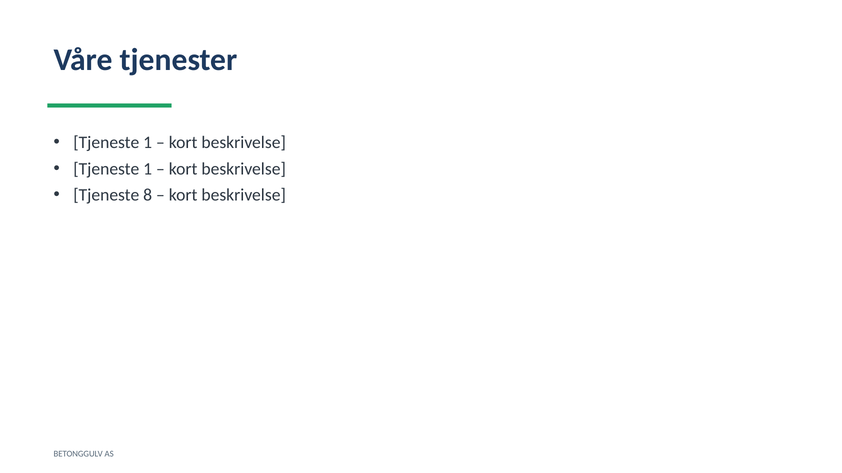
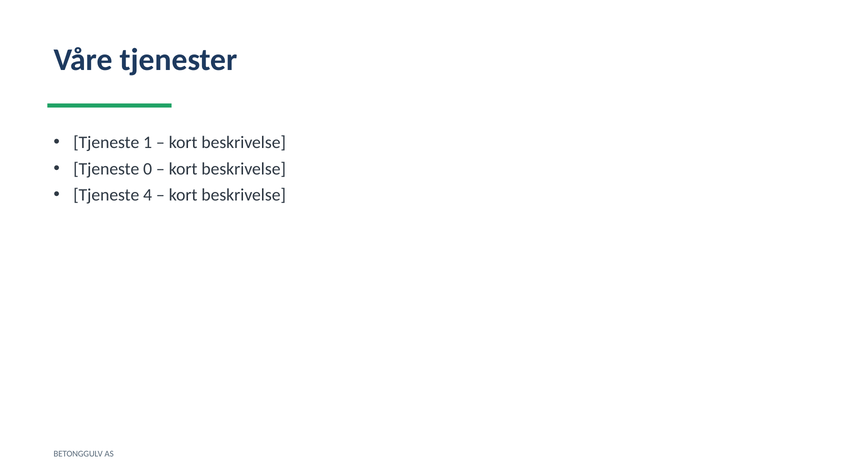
1: 1 -> 0 (148, 169)
8: 8 -> 4 (148, 195)
